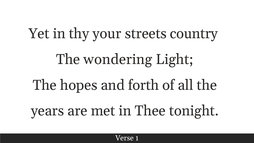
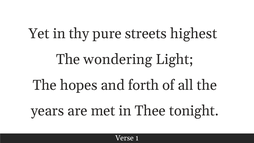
your: your -> pure (107, 34)
country: country -> highest (194, 34)
